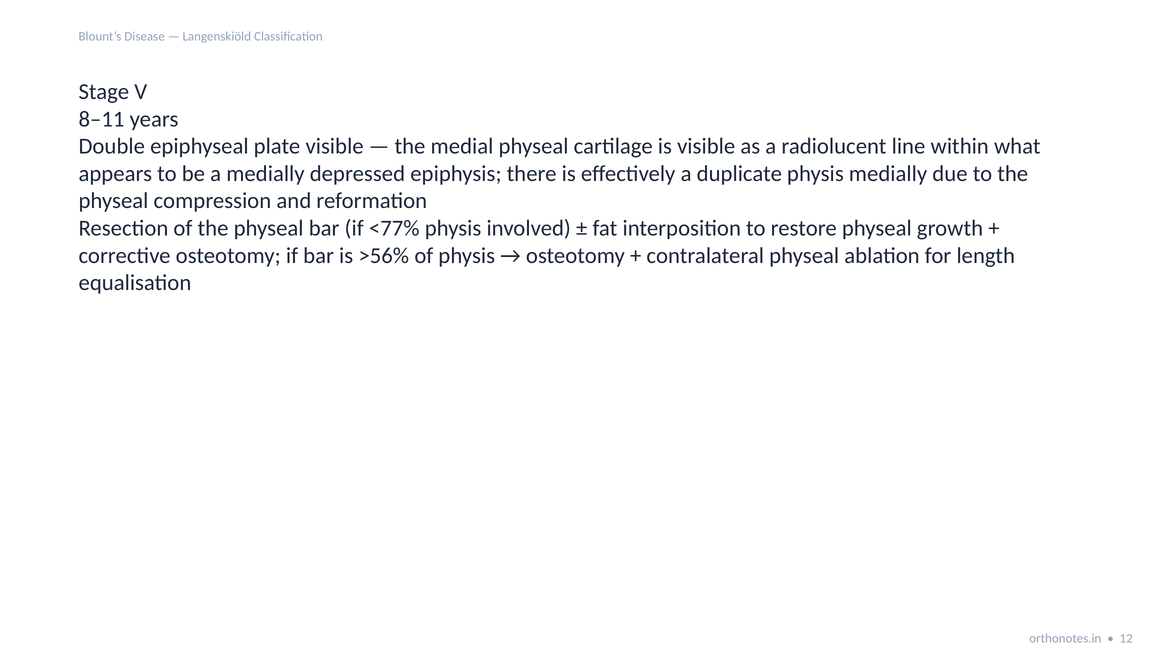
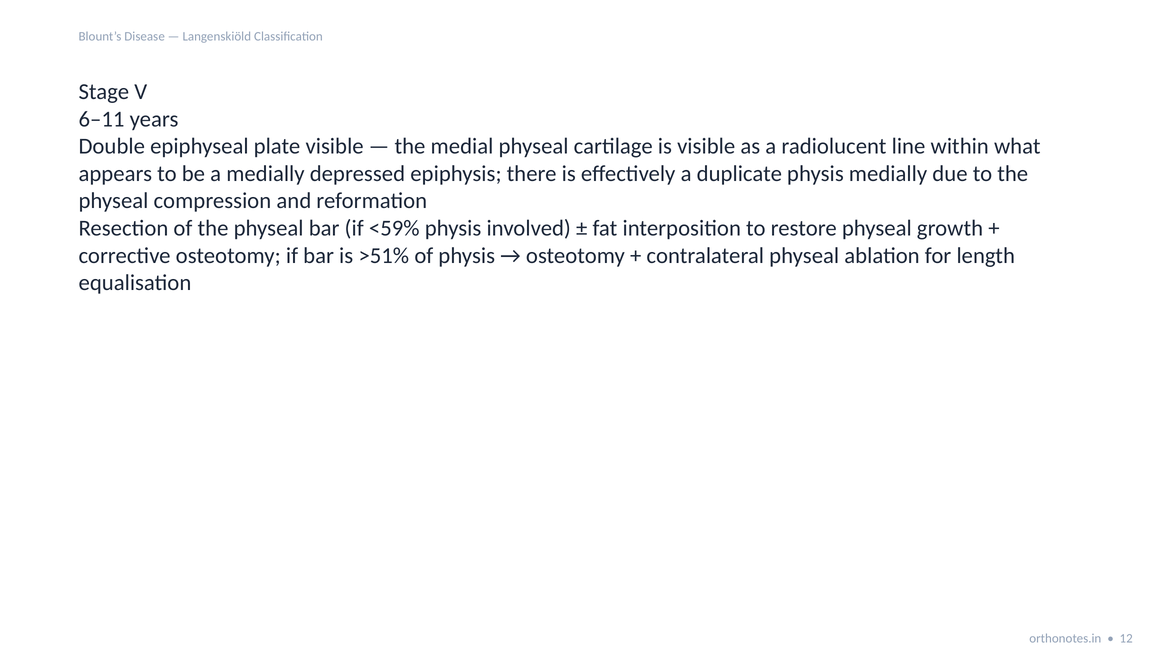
8–11: 8–11 -> 6–11 (102, 119)
<77%: <77% -> <59% (394, 228)
>56%: >56% -> >51% (384, 255)
